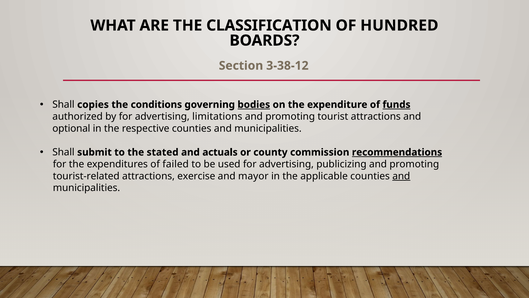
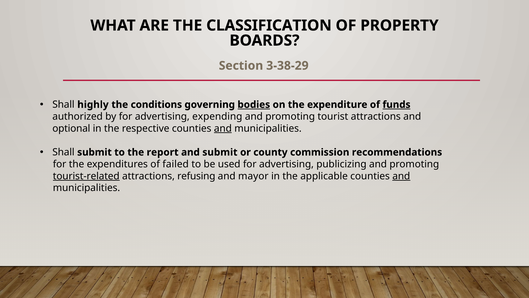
HUNDRED: HUNDRED -> PROPERTY (399, 25)
3-38-12: 3-38-12 -> 3-38-29 (287, 66)
copies: copies -> highly (93, 104)
limitations: limitations -> expending (217, 116)
and underline: none -> present (223, 128)
stated: stated -> report (163, 152)
and actuals: actuals -> submit (220, 152)
recommendations underline: present -> none (397, 152)
tourist-related underline: none -> present (86, 176)
exercise: exercise -> refusing (196, 176)
